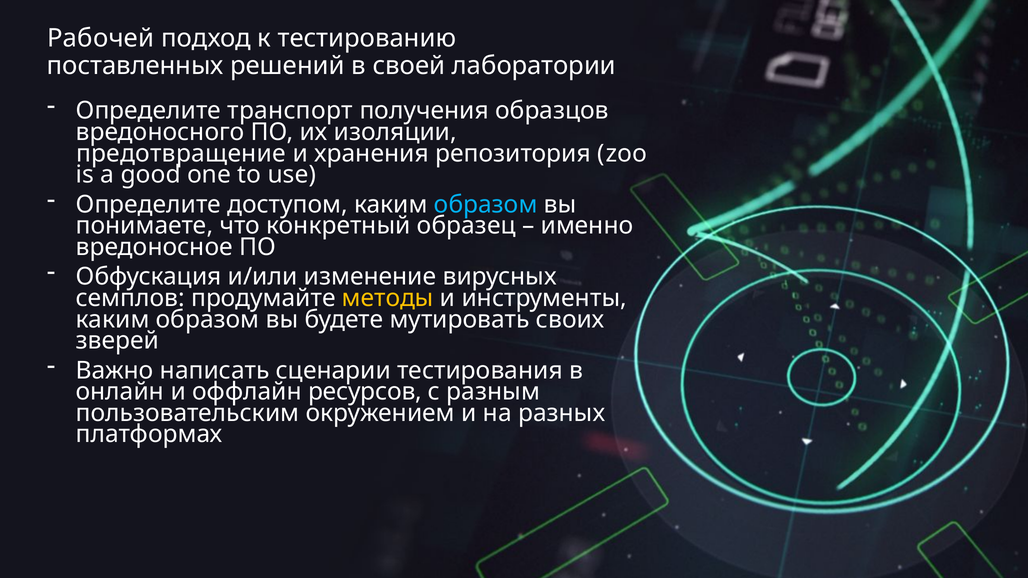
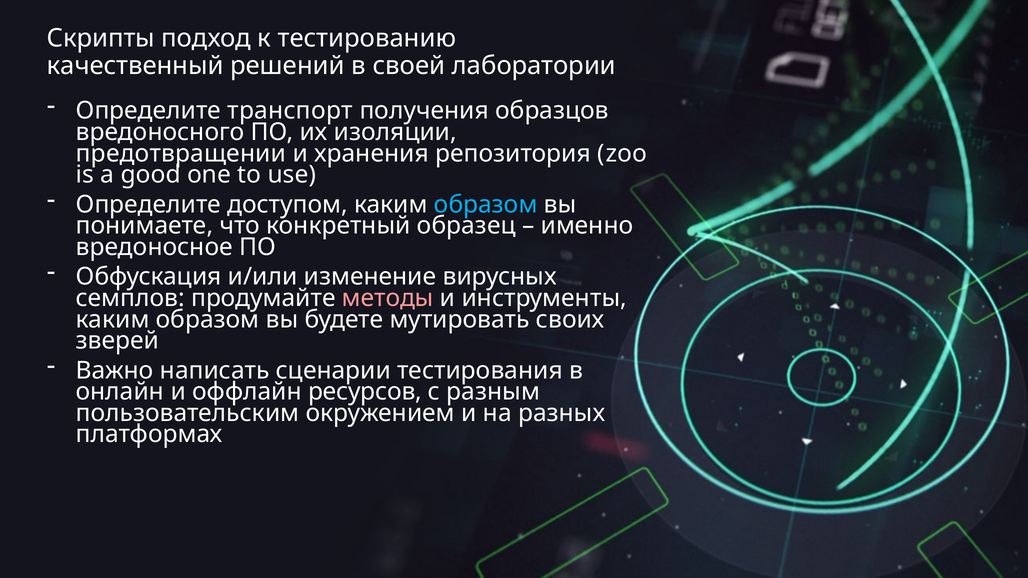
Рабочей: Рабочей -> Скрипты (101, 38)
поставленных: поставленных -> качественный (135, 66)
предотвращение: предотвращение -> предотвращении (181, 153)
методы colour: yellow -> pink (388, 298)
